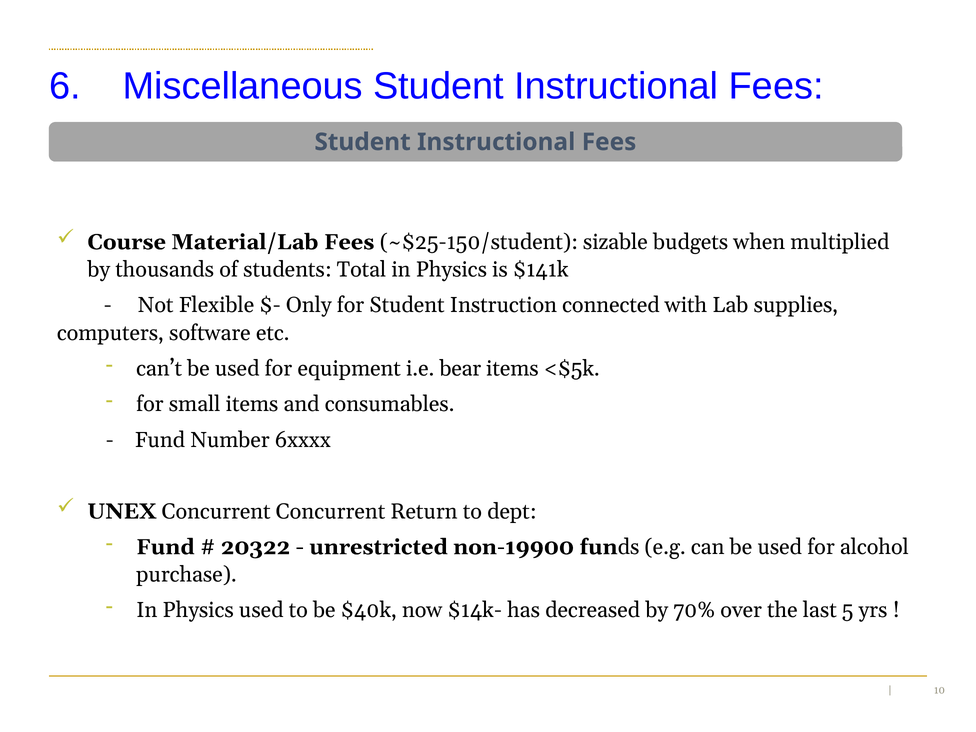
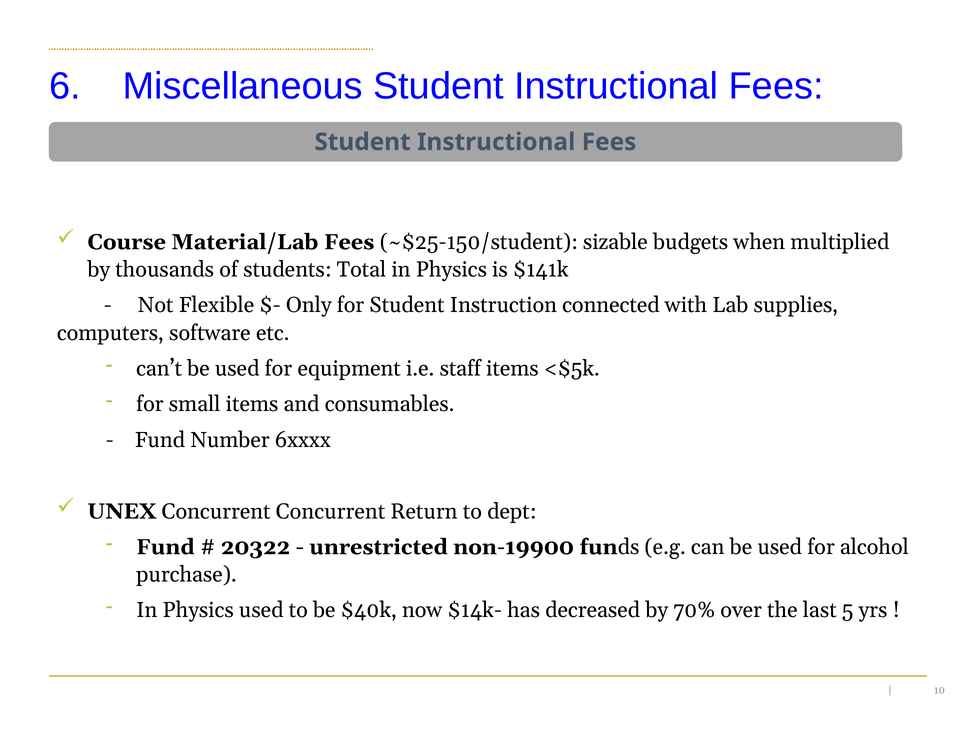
bear: bear -> staff (460, 369)
